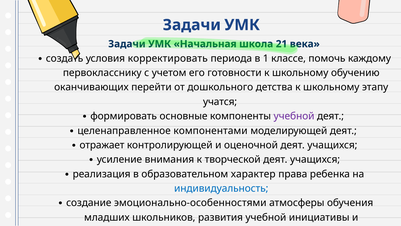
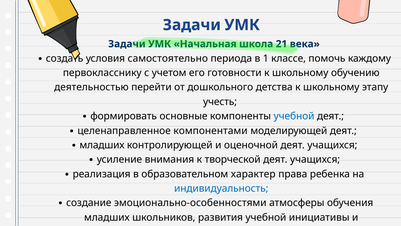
корректировать: корректировать -> самостоятельно (168, 58)
оканчивающих: оканчивающих -> деятельностью (91, 87)
учатся: учатся -> учесть (220, 102)
учебной colour: purple -> blue (294, 116)
отражает: отражает -> младших (102, 145)
